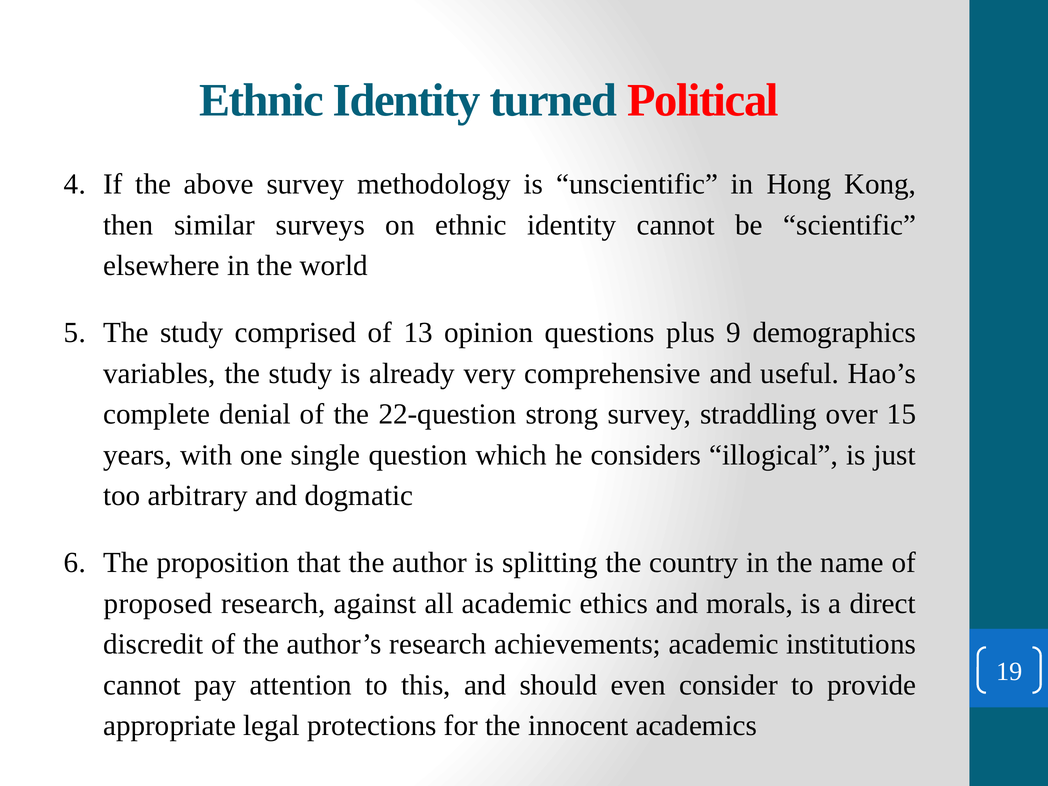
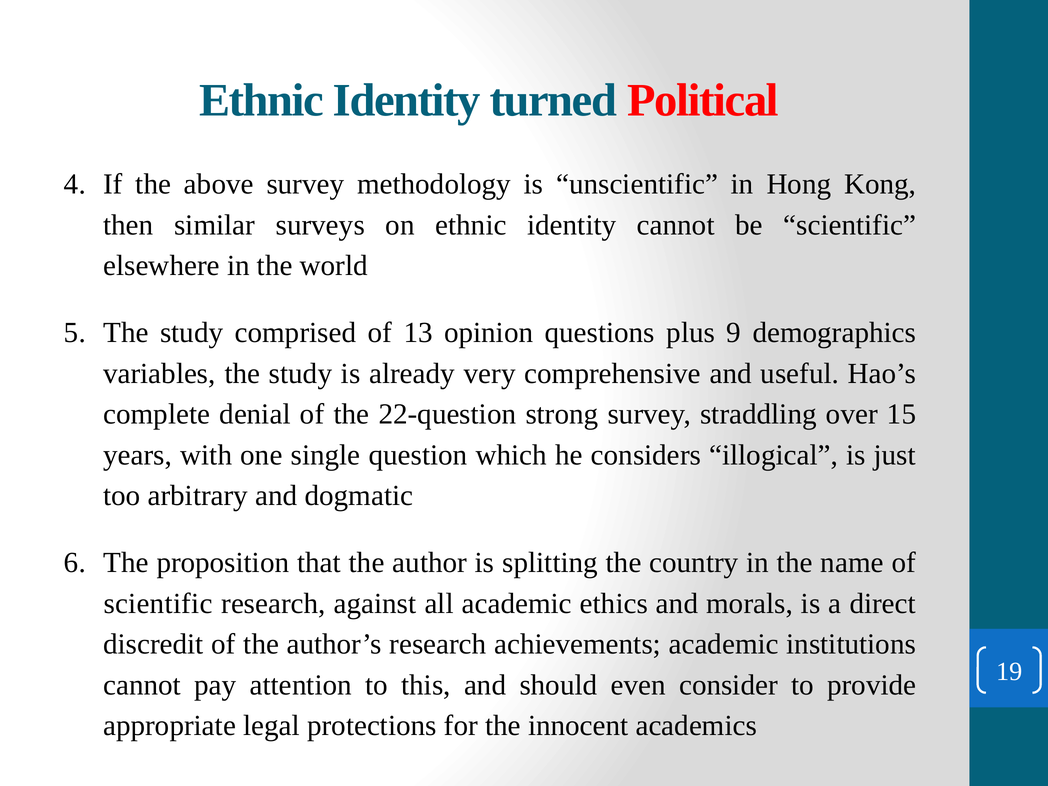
proposed: proposed -> scientific (158, 603)
